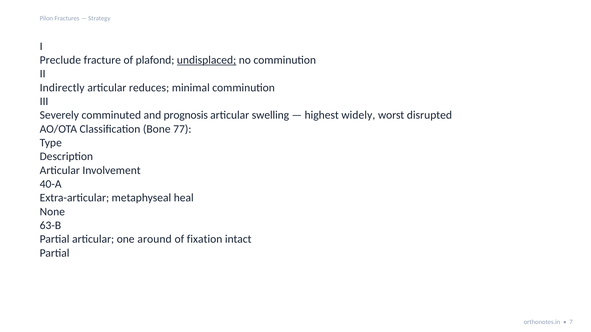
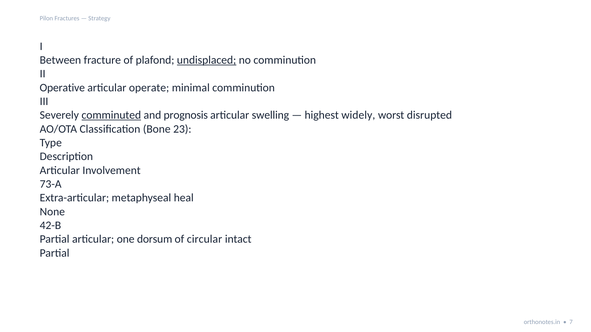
Preclude: Preclude -> Between (60, 60)
Indirectly: Indirectly -> Operative (62, 88)
reduces: reduces -> operate (149, 88)
comminuted underline: none -> present (111, 115)
77: 77 -> 23 (182, 129)
40-A: 40-A -> 73-A (51, 184)
63-B: 63-B -> 42-B (50, 226)
around: around -> dorsum (155, 240)
fixation: fixation -> circular (205, 240)
